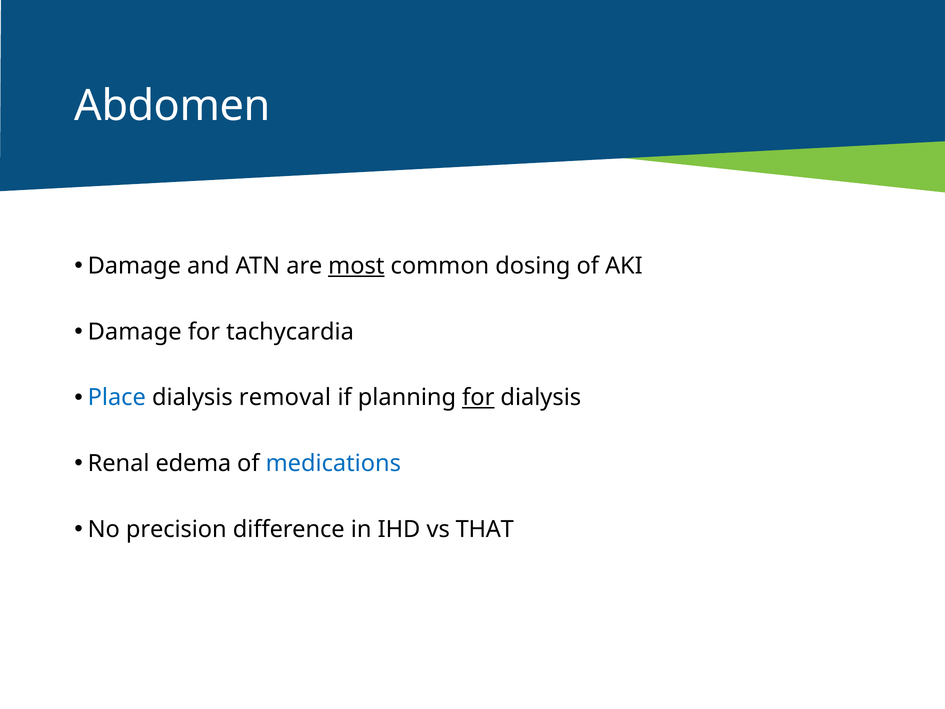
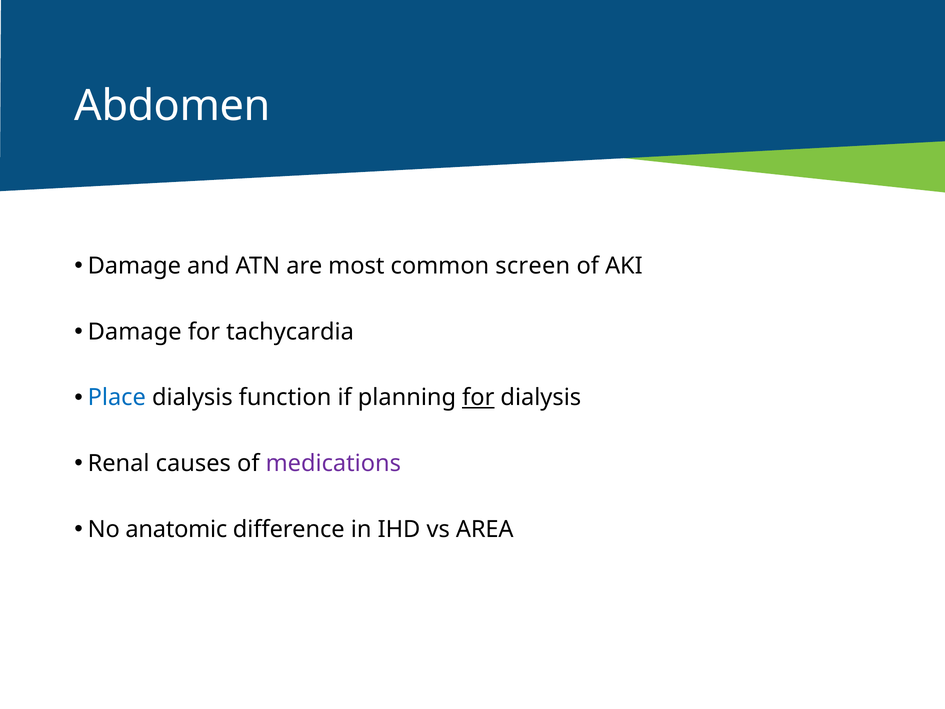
most underline: present -> none (356, 266)
dosing: dosing -> screen (533, 266)
removal: removal -> function (285, 397)
edema: edema -> causes (193, 463)
medications colour: blue -> purple (333, 463)
precision: precision -> anatomic (176, 529)
THAT: THAT -> AREA (485, 529)
